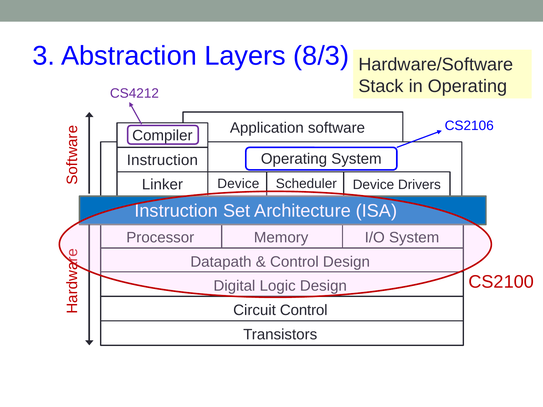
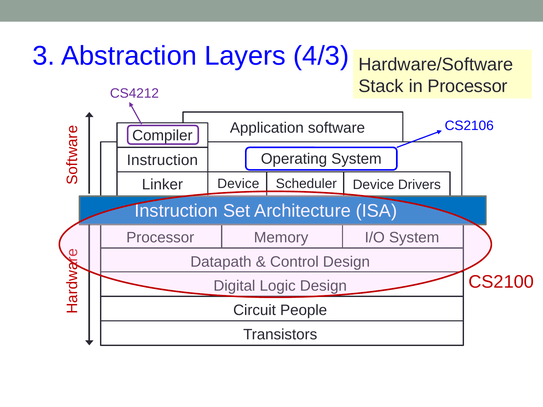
8/3: 8/3 -> 4/3 (321, 56)
in Operating: Operating -> Processor (468, 86)
Circuit Control: Control -> People (304, 310)
